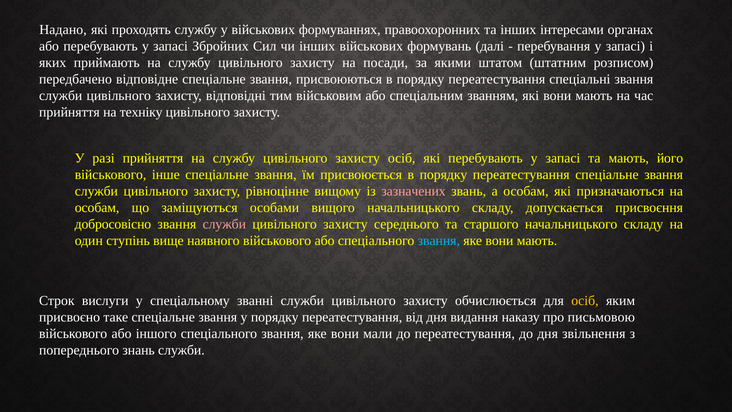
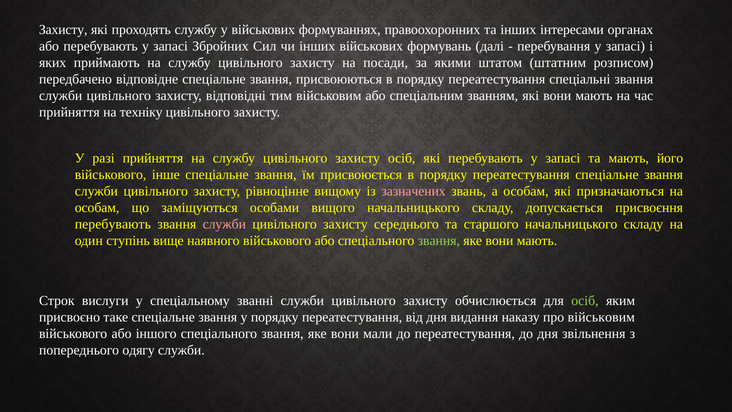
Надано: Надано -> Захисту (63, 30)
добросовісно: добросовісно -> перебувають (113, 224)
звання colour: light blue -> light green (439, 241)
осіб colour: yellow -> light green (585, 301)
про письмовою: письмовою -> військовим (601, 317)
знань: знань -> одягу (139, 350)
